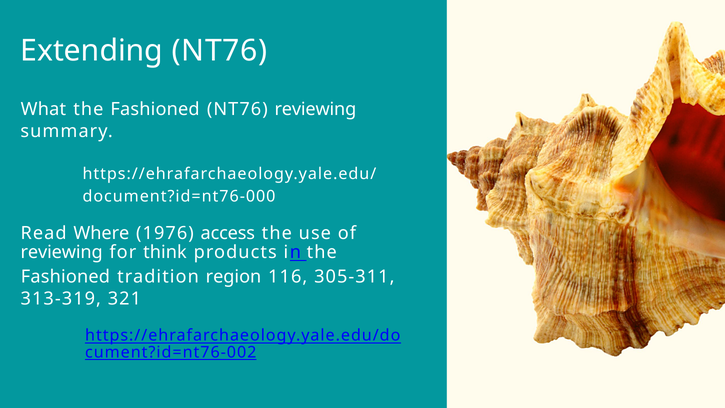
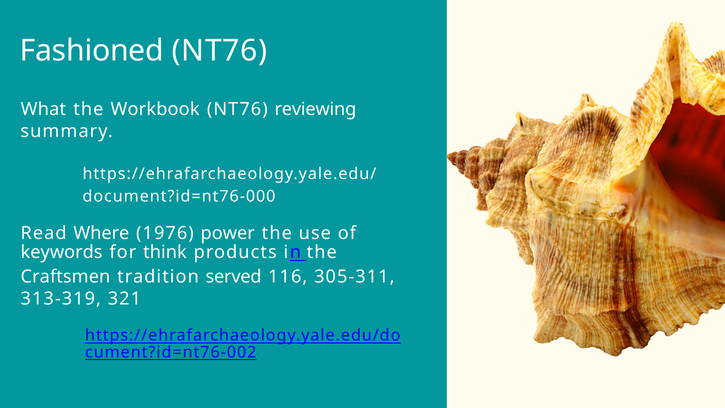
Extending: Extending -> Fashioned (92, 51)
Fashioned: Fashioned -> Workbook (155, 109)
access: access -> power (228, 233)
reviewing: reviewing -> keywords (62, 252)
Fashioned: Fashioned -> Craftsmen (65, 277)
region: region -> served (234, 277)
